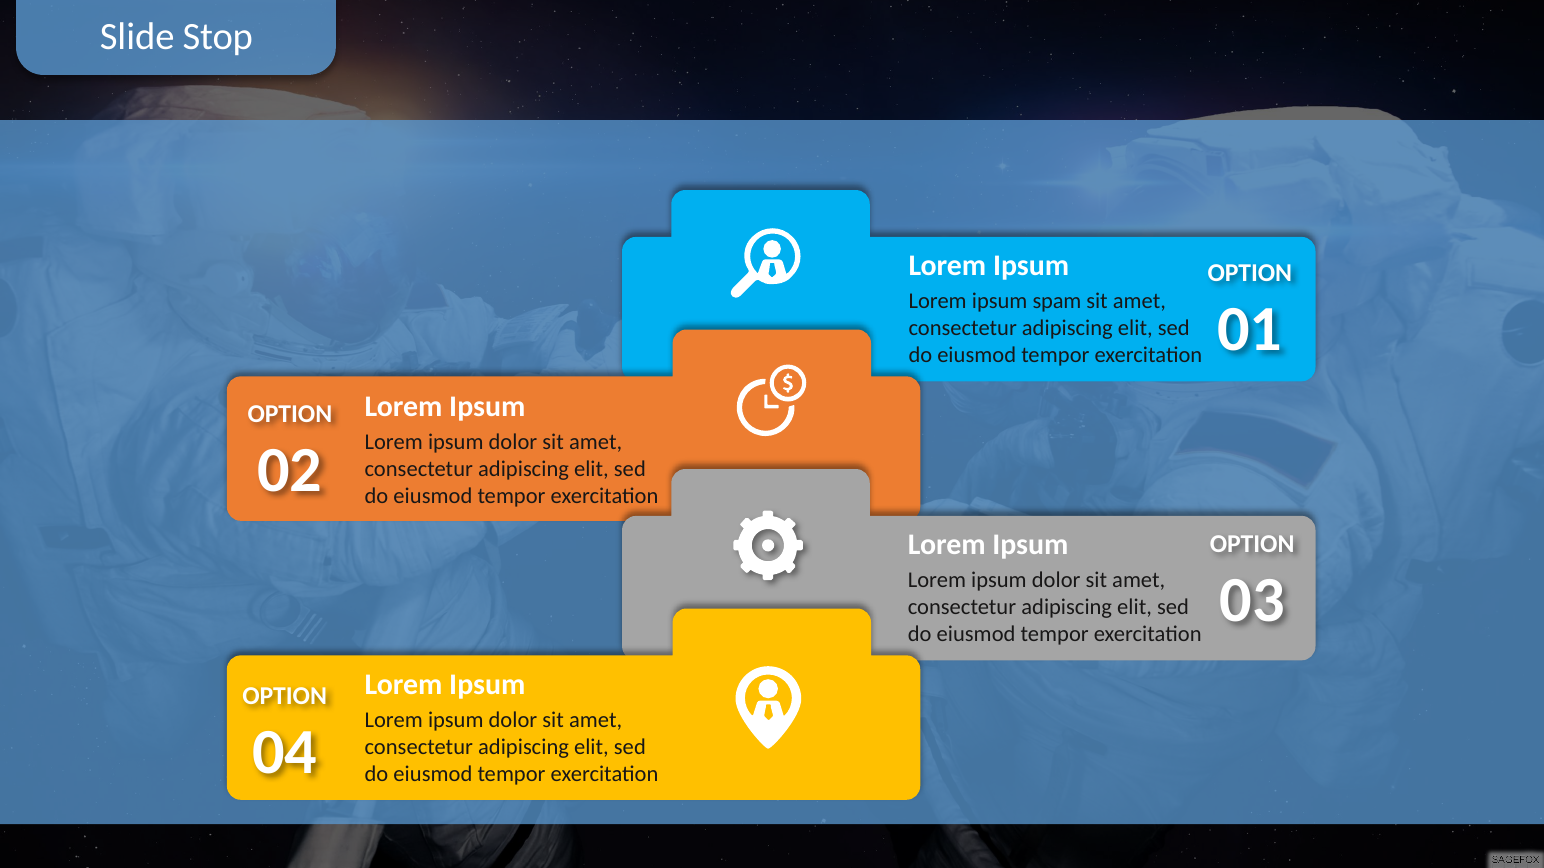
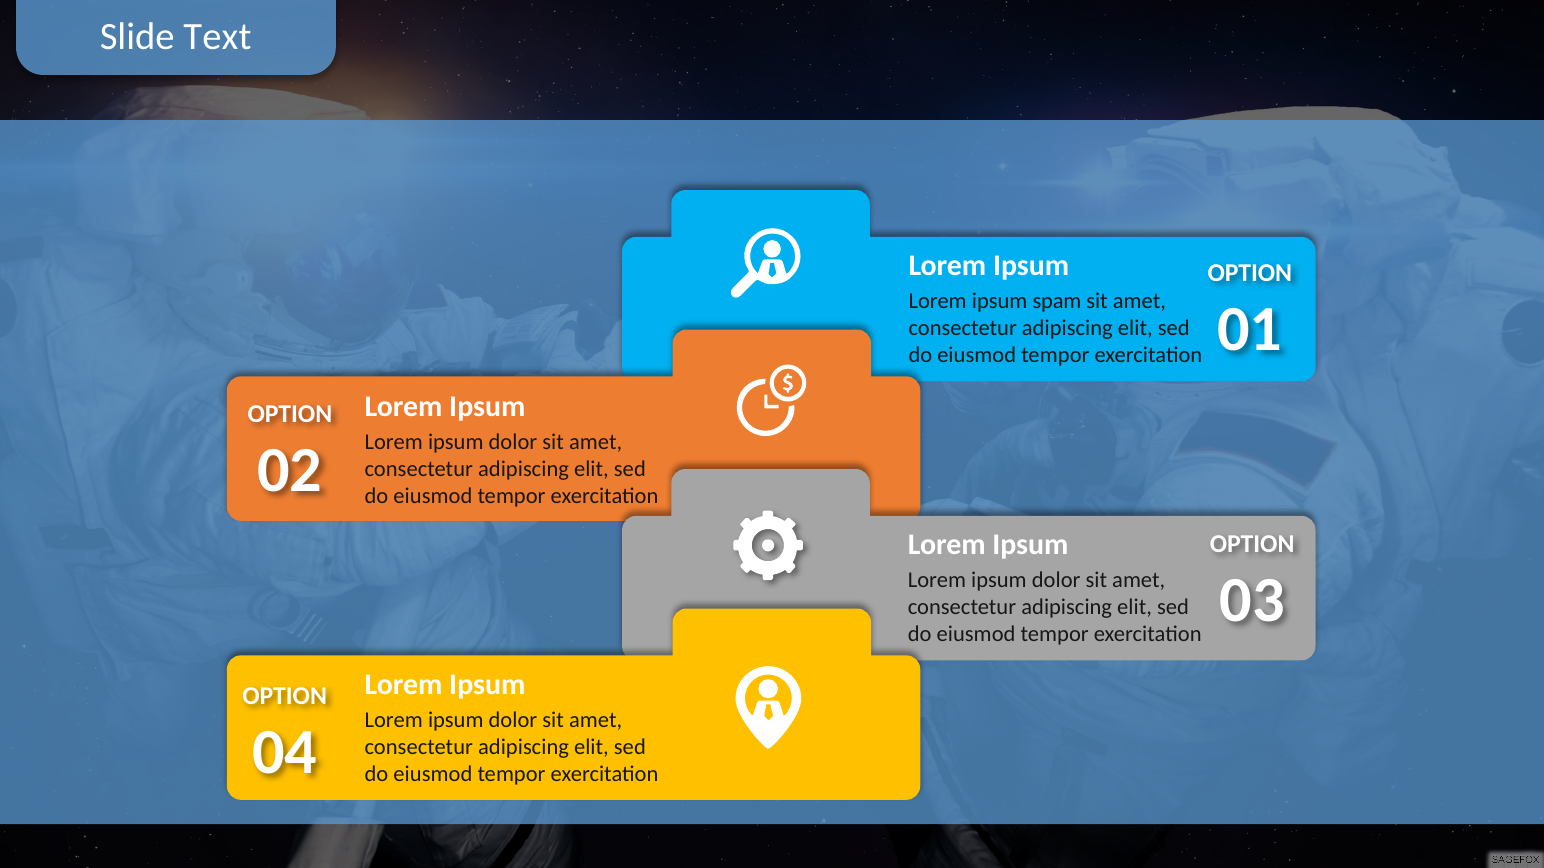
Stop: Stop -> Text (217, 36)
